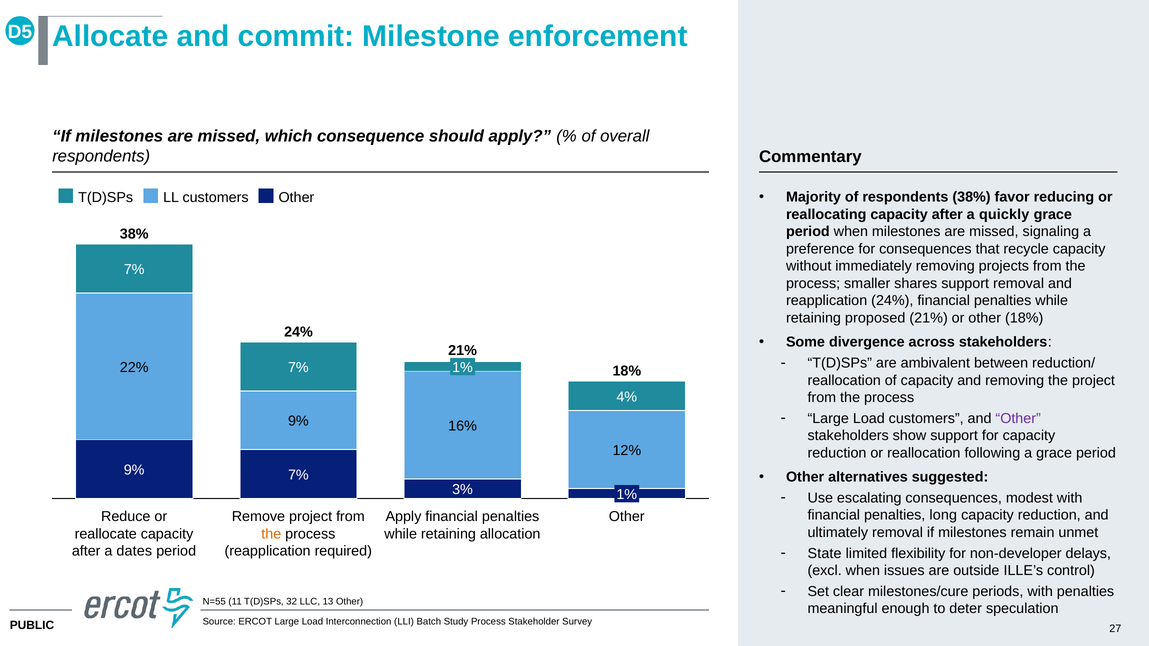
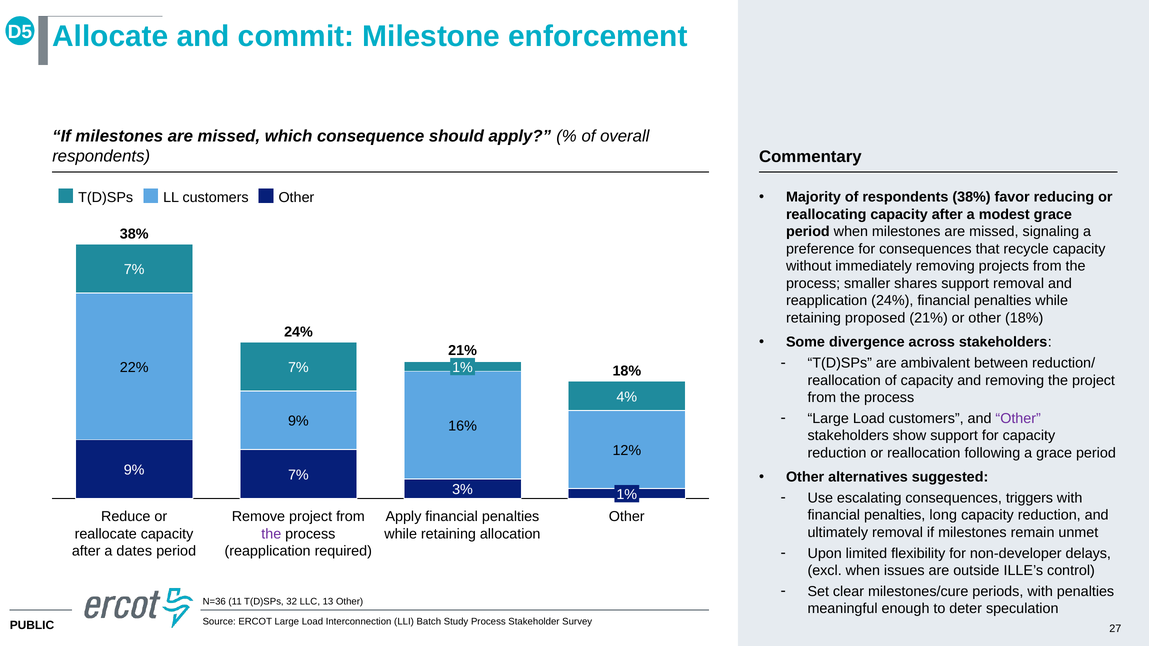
quickly: quickly -> modest (1004, 215)
modest: modest -> triggers (1029, 498)
the colour: orange -> purple (271, 534)
State: State -> Upon (825, 554)
N=55: N=55 -> N=36 (214, 602)
